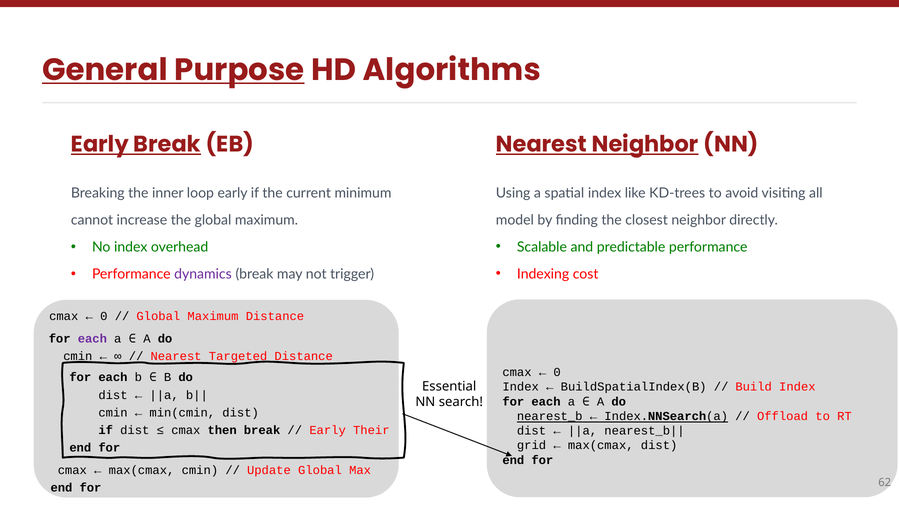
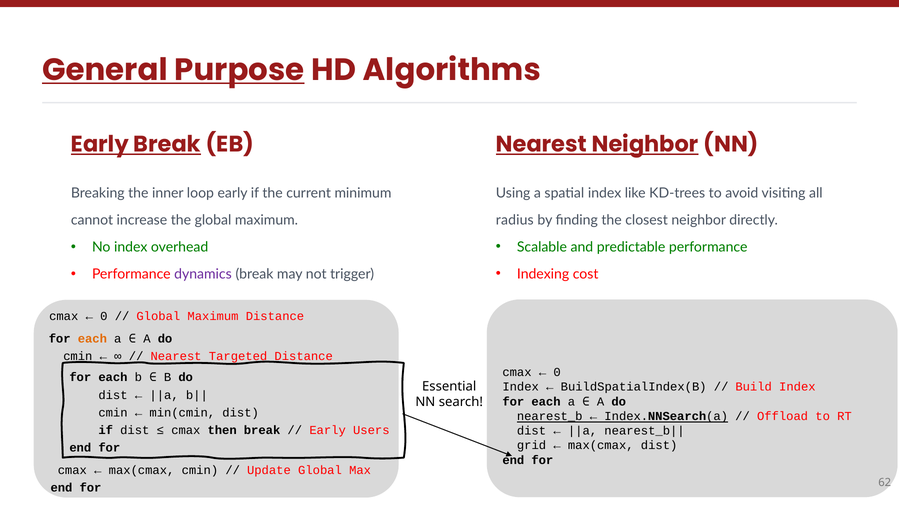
model: model -> radius (515, 220)
each colour: purple -> orange (92, 338)
Their: Their -> Users (371, 430)
